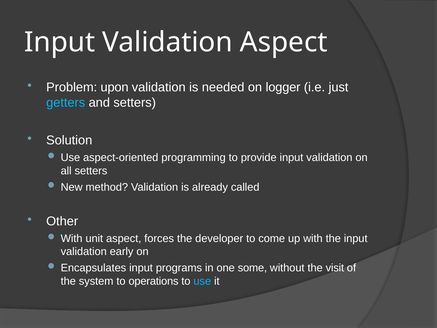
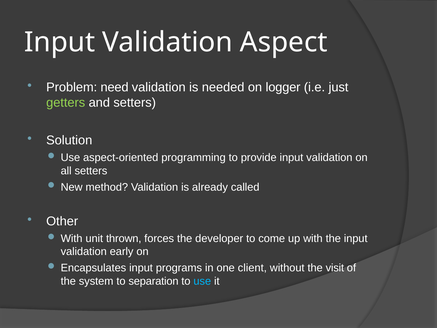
upon: upon -> need (115, 87)
getters colour: light blue -> light green (66, 102)
unit aspect: aspect -> thrown (124, 238)
some: some -> client (252, 268)
operations: operations -> separation (154, 281)
